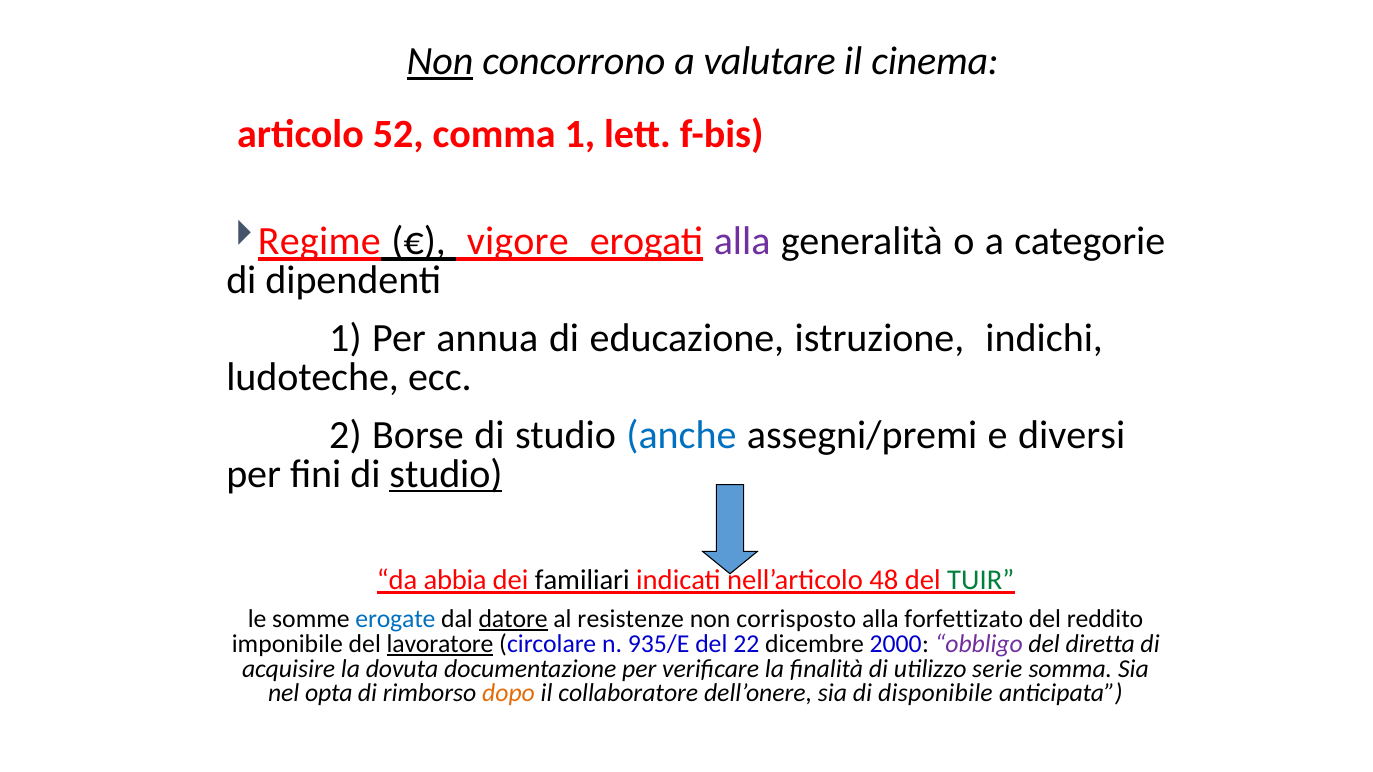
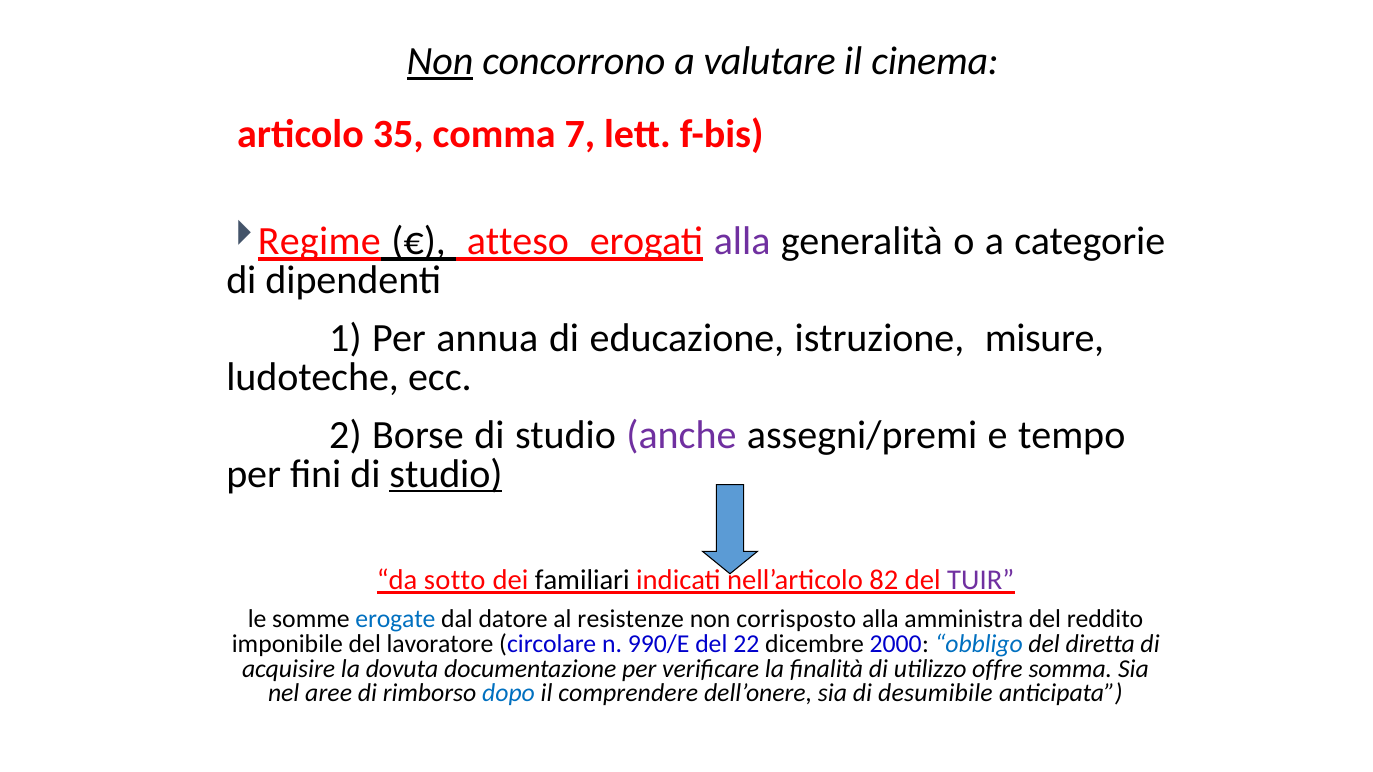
52: 52 -> 35 (398, 134)
comma 1: 1 -> 7 (580, 134)
vigore: vigore -> atteso (518, 242)
indichi: indichi -> misure (1044, 339)
anche colour: blue -> purple (681, 436)
diversi: diversi -> tempo (1072, 436)
abbia: abbia -> sotto (455, 580)
48: 48 -> 82 (884, 580)
TUIR colour: green -> purple (981, 580)
datore underline: present -> none (513, 619)
forfettizato: forfettizato -> amministra (964, 619)
lavoratore underline: present -> none (440, 644)
935/E: 935/E -> 990/E (659, 644)
obbligo colour: purple -> blue (979, 644)
serie: serie -> offre (997, 669)
opta: opta -> aree (329, 694)
dopo colour: orange -> blue (509, 694)
collaboratore: collaboratore -> comprendere (628, 694)
disponibile: disponibile -> desumibile (935, 694)
